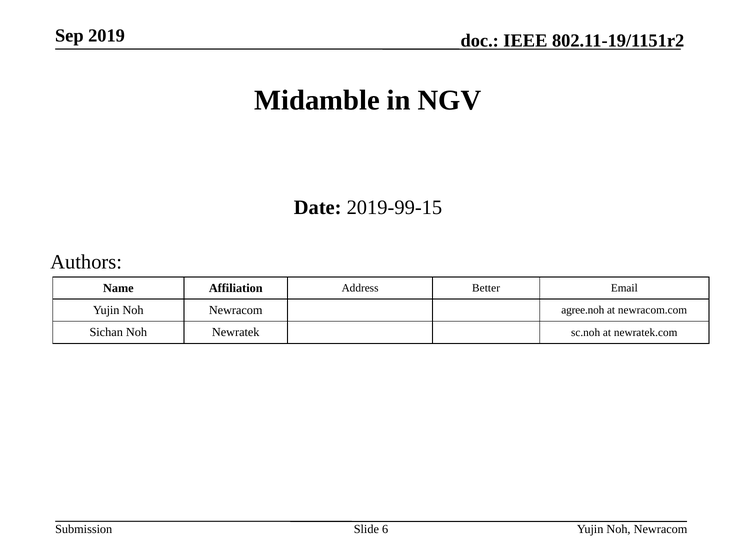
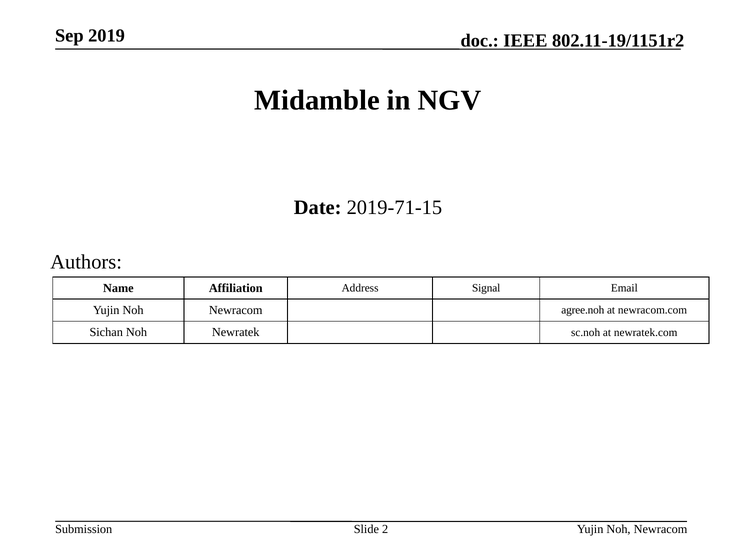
2019-99-15: 2019-99-15 -> 2019-71-15 (394, 208)
Better: Better -> Signal (486, 288)
6: 6 -> 2 (385, 529)
